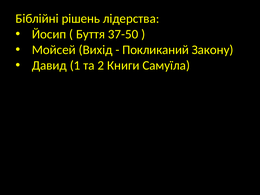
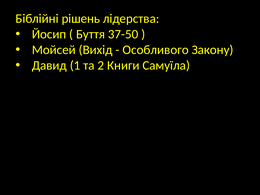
Покликаний: Покликаний -> Особливого (156, 50)
